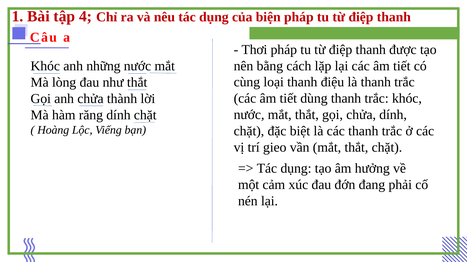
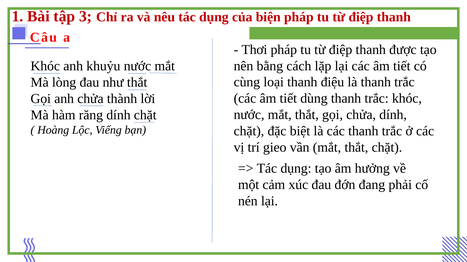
4: 4 -> 3 (86, 17)
những: những -> khuỷu (103, 66)
